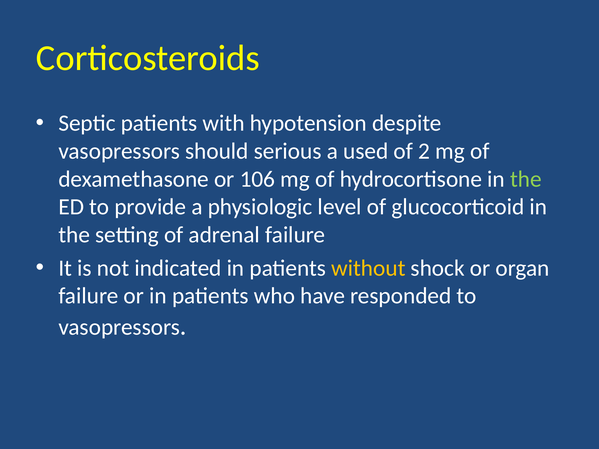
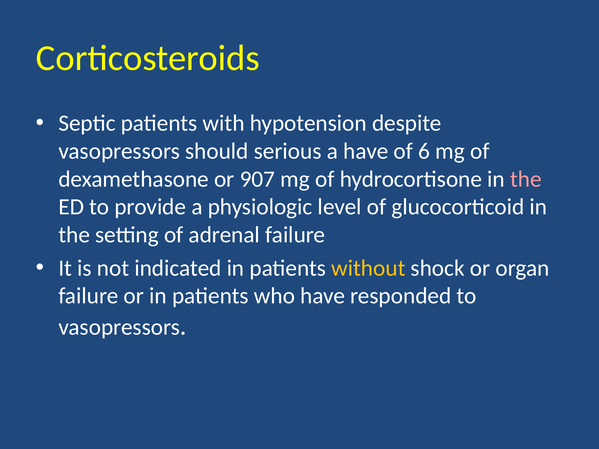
a used: used -> have (366, 151)
2: 2 -> 6 (424, 151)
106: 106 -> 907 (257, 179)
the colour: light green -> pink (526, 179)
